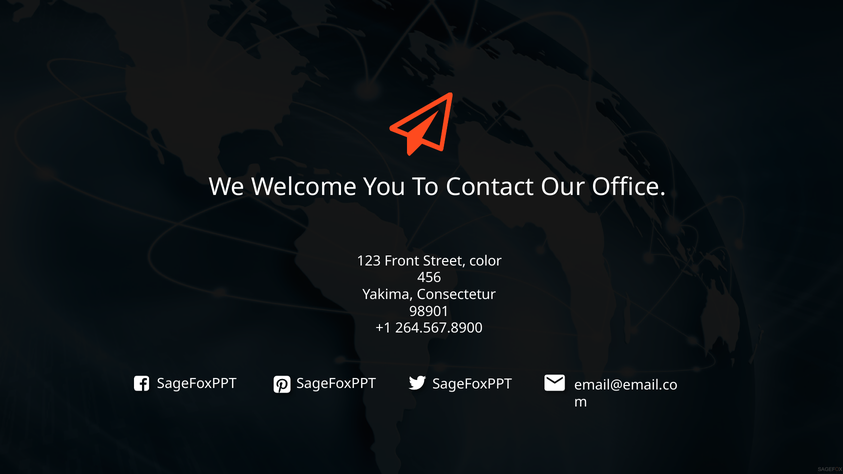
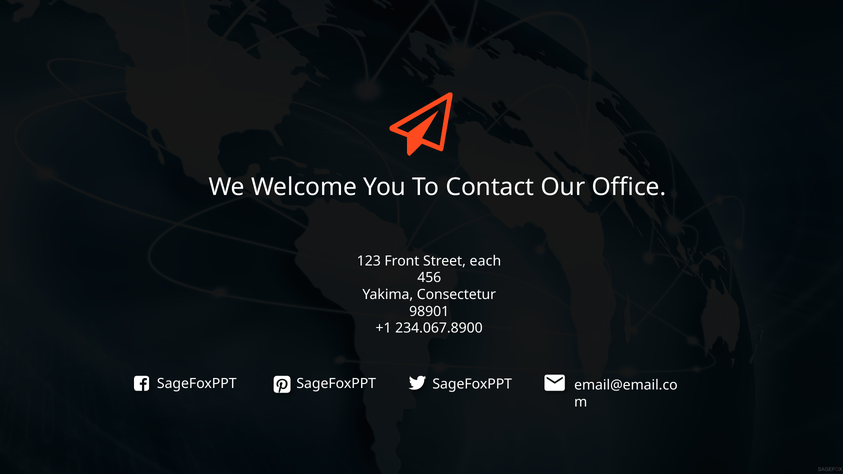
color: color -> each (485, 261)
264.567.8900: 264.567.8900 -> 234.067.8900 (439, 328)
